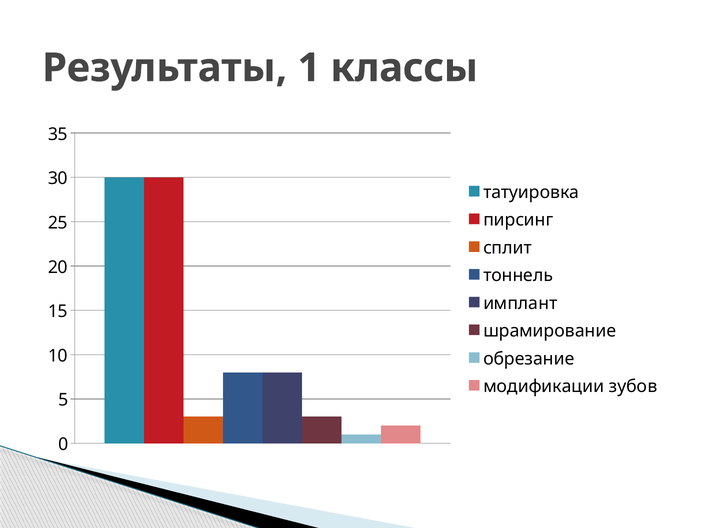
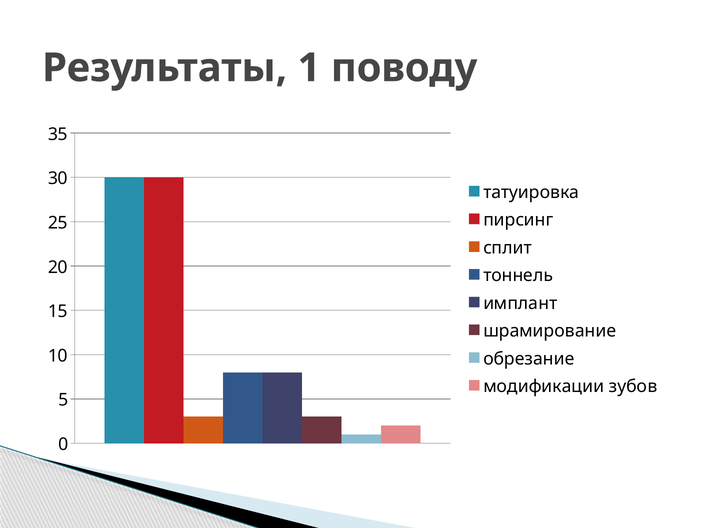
классы: классы -> поводу (404, 68)
